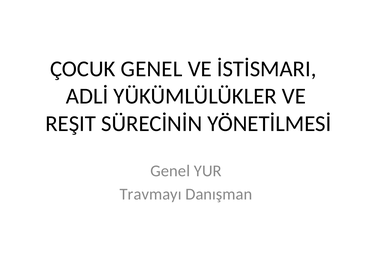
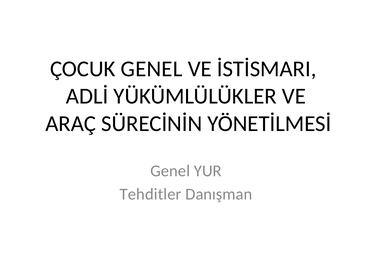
REŞIT: REŞIT -> ARAÇ (71, 124)
Travmayı: Travmayı -> Tehditler (151, 194)
